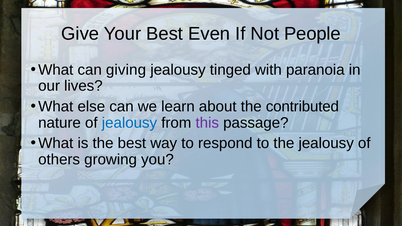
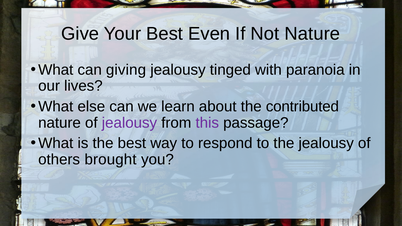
Not People: People -> Nature (312, 34)
jealousy colour: blue -> purple (129, 123)
growing: growing -> brought (111, 160)
